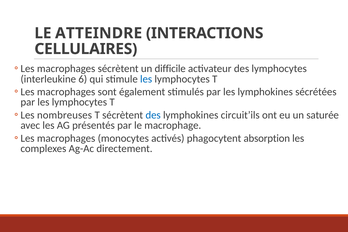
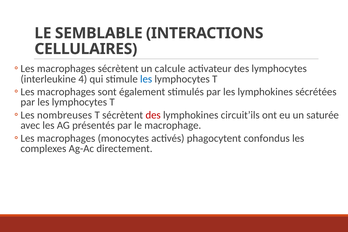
ATTEINDRE: ATTEINDRE -> SEMBLABLE (99, 33)
difficile: difficile -> calcule (170, 69)
6: 6 -> 4 (83, 79)
des colour: blue -> red (153, 115)
absorption: absorption -> confondus (267, 138)
